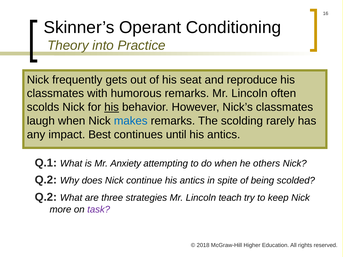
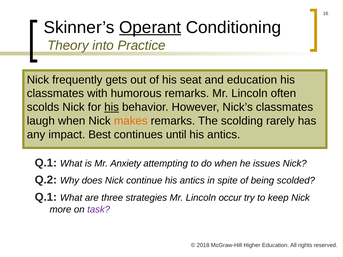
Operant underline: none -> present (150, 27)
and reproduce: reproduce -> education (252, 80)
makes colour: blue -> orange (131, 121)
others: others -> issues (267, 164)
Q.2: Q.2 -> Q.1 (46, 197)
teach: teach -> occur (230, 198)
